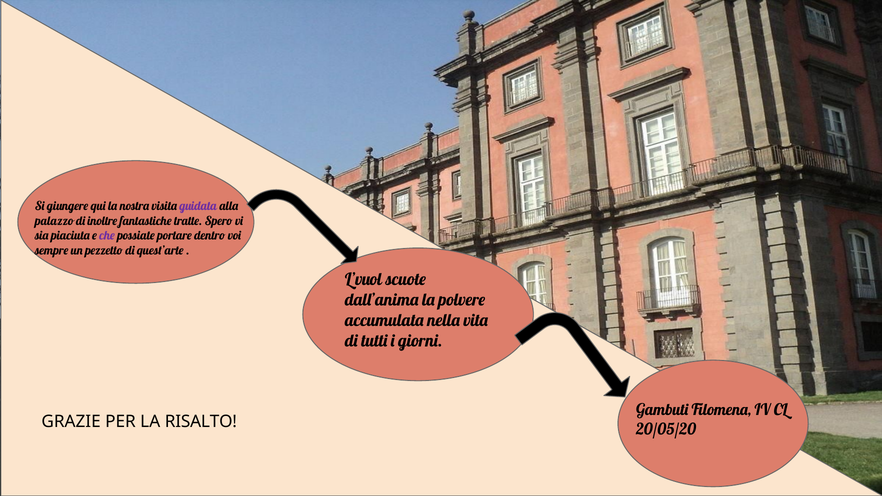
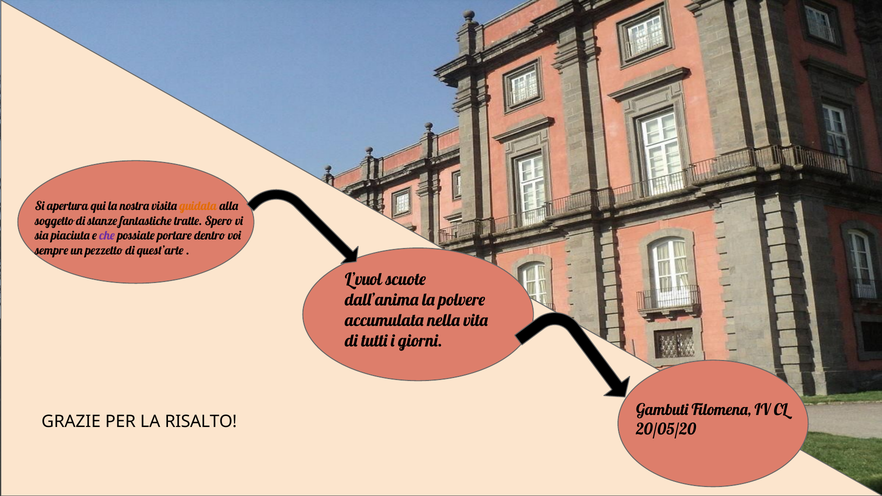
giungere: giungere -> apertura (68, 206)
guidata colour: purple -> orange (198, 206)
palazzo: palazzo -> soggetto (54, 221)
inoltre: inoltre -> stanze (102, 221)
